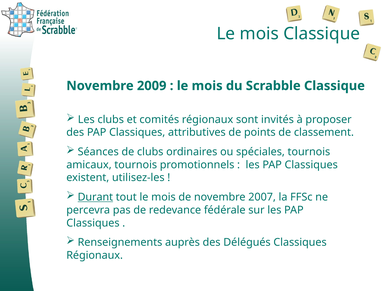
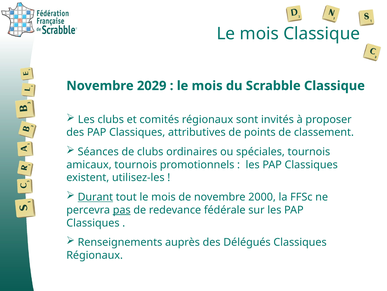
2009: 2009 -> 2029 (152, 86)
2007: 2007 -> 2000 (262, 197)
pas underline: none -> present (122, 209)
